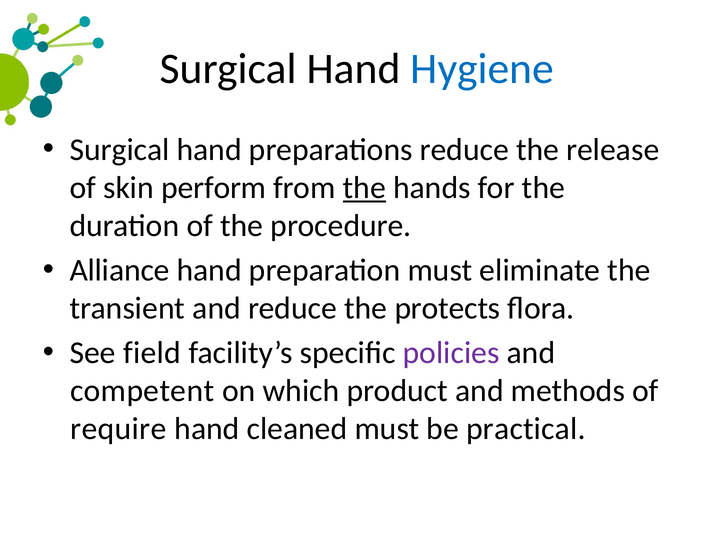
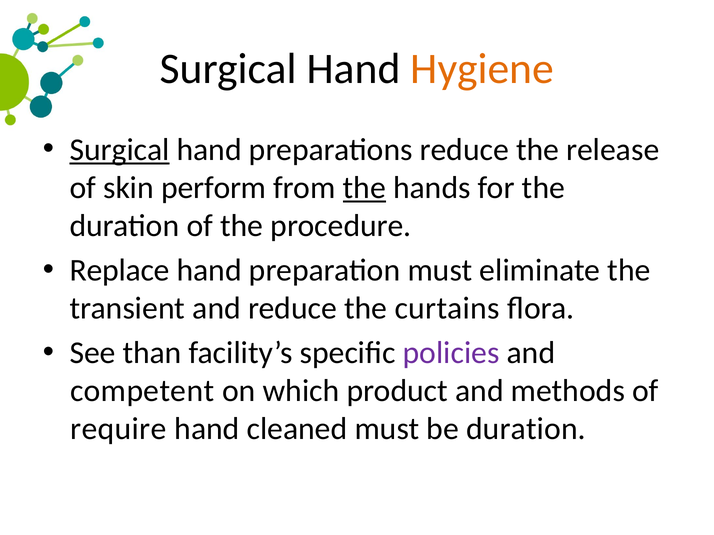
Hygiene colour: blue -> orange (482, 69)
Surgical underline: none -> present (120, 150)
Alliance: Alliance -> Replace (120, 271)
protects: protects -> curtains (447, 309)
field: field -> than (152, 353)
be practical: practical -> duration (526, 429)
